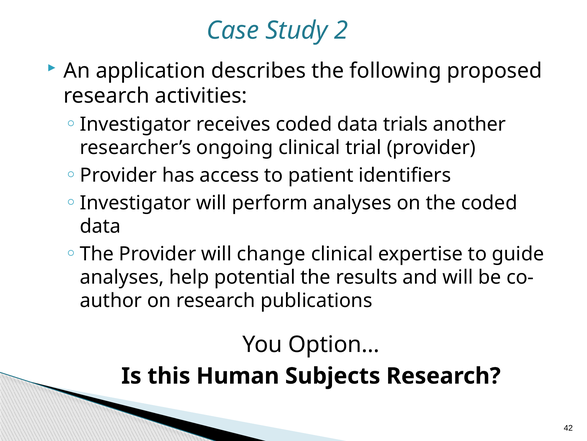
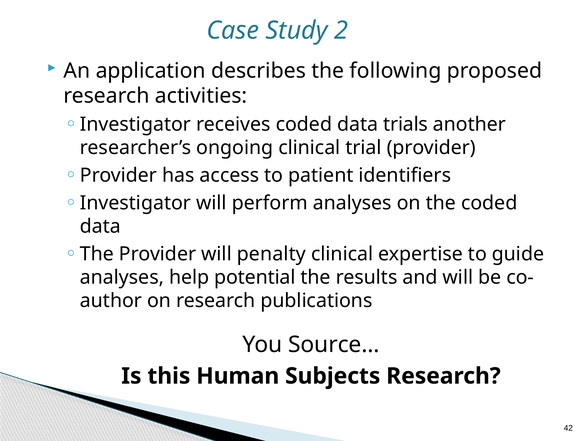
change: change -> penalty (271, 254)
Option…: Option… -> Source… (334, 344)
